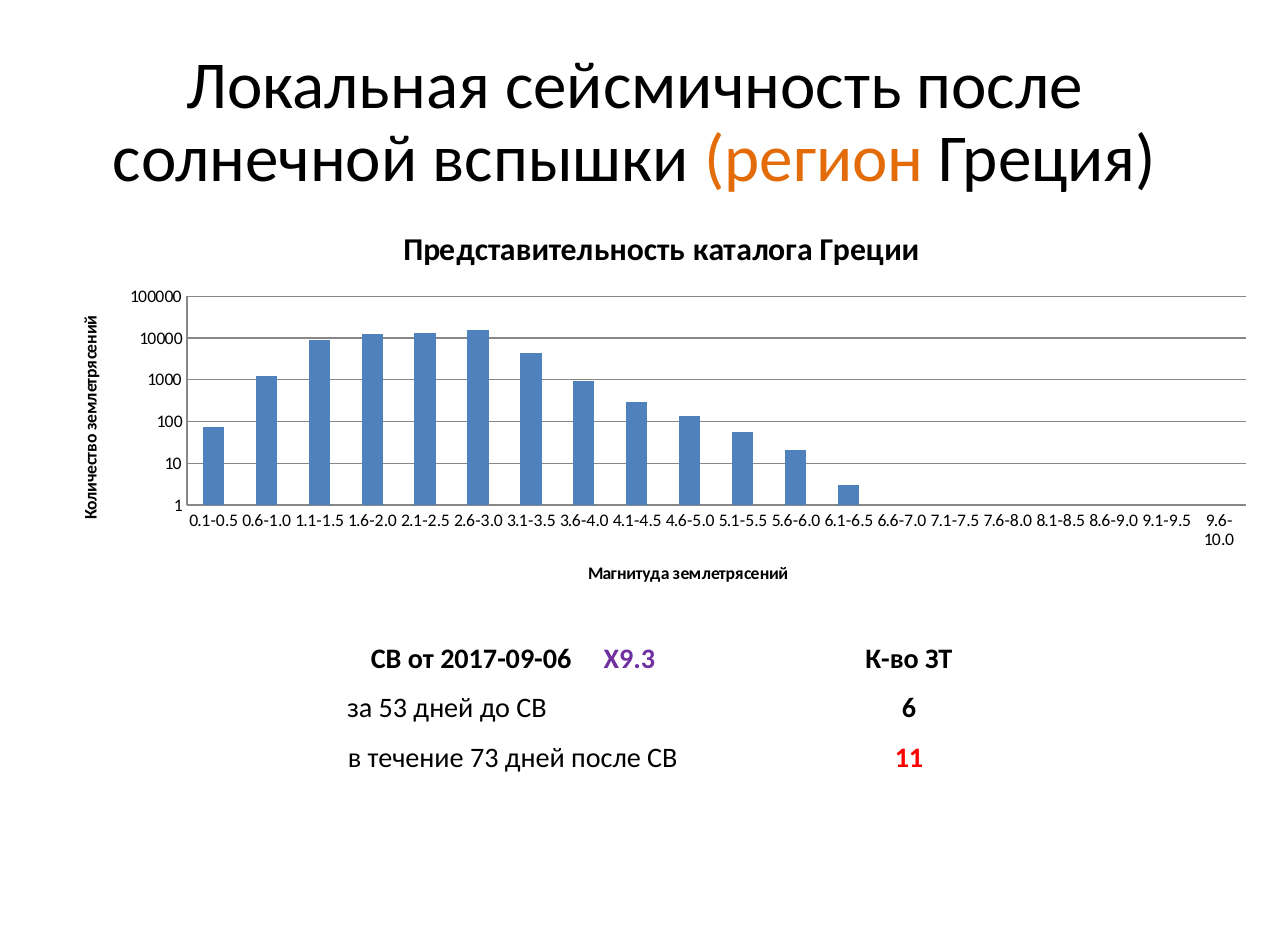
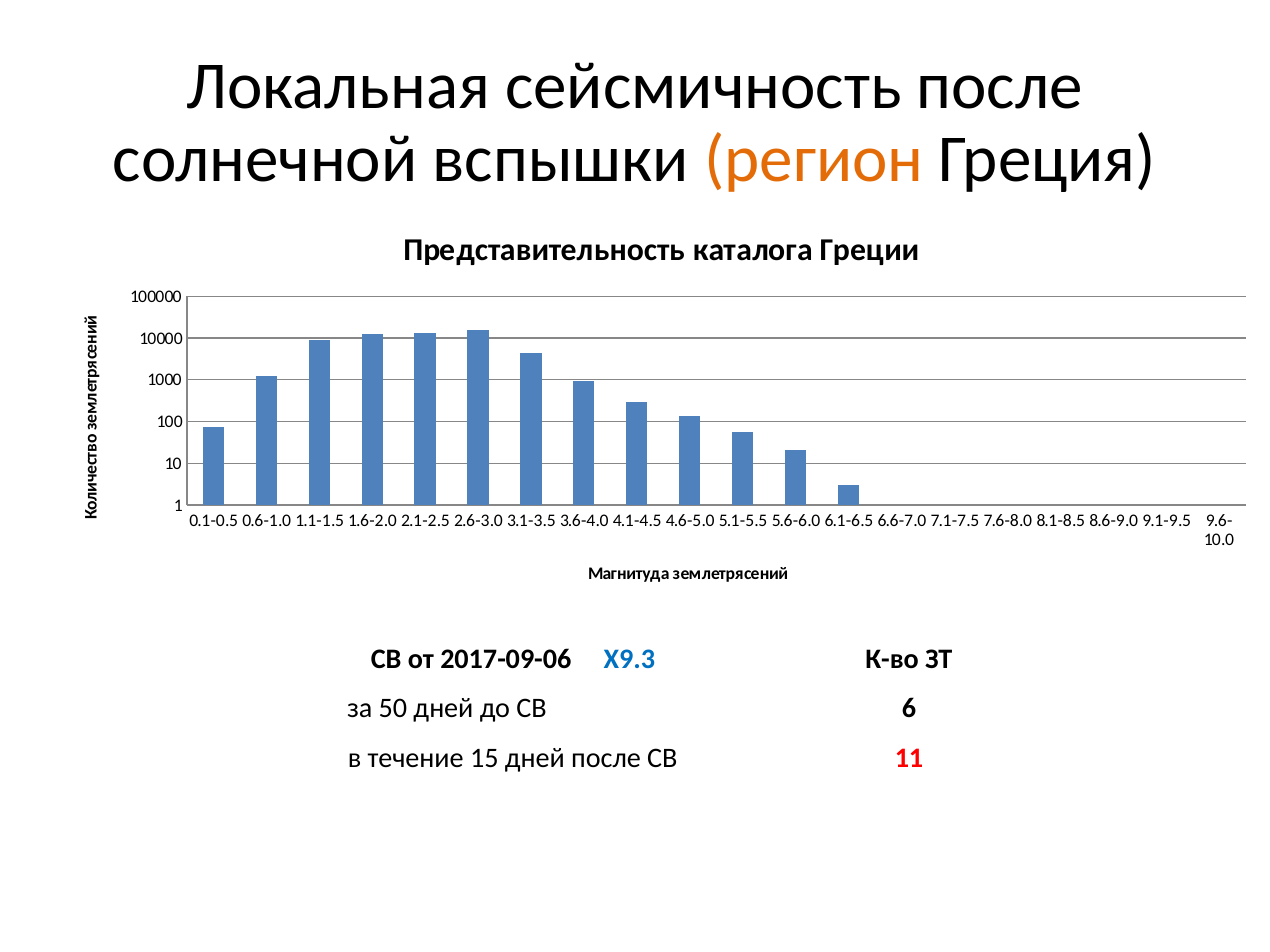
Х9.3 colour: purple -> blue (629, 659)
53: 53 -> 50 (393, 709)
73: 73 -> 15 (484, 759)
